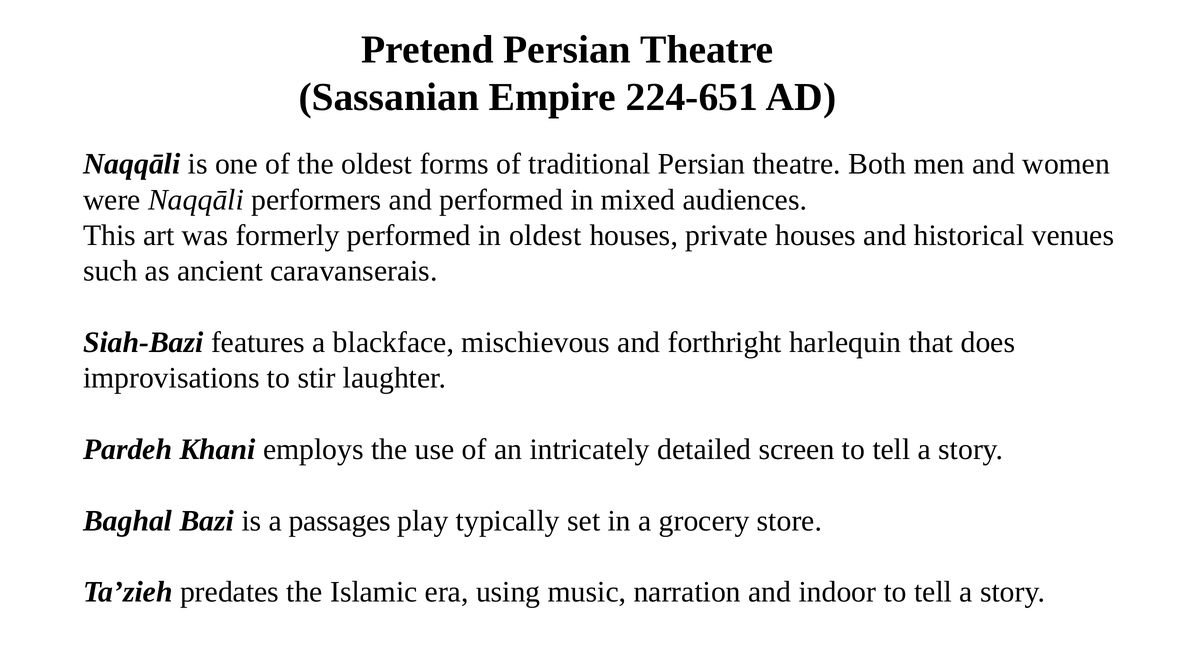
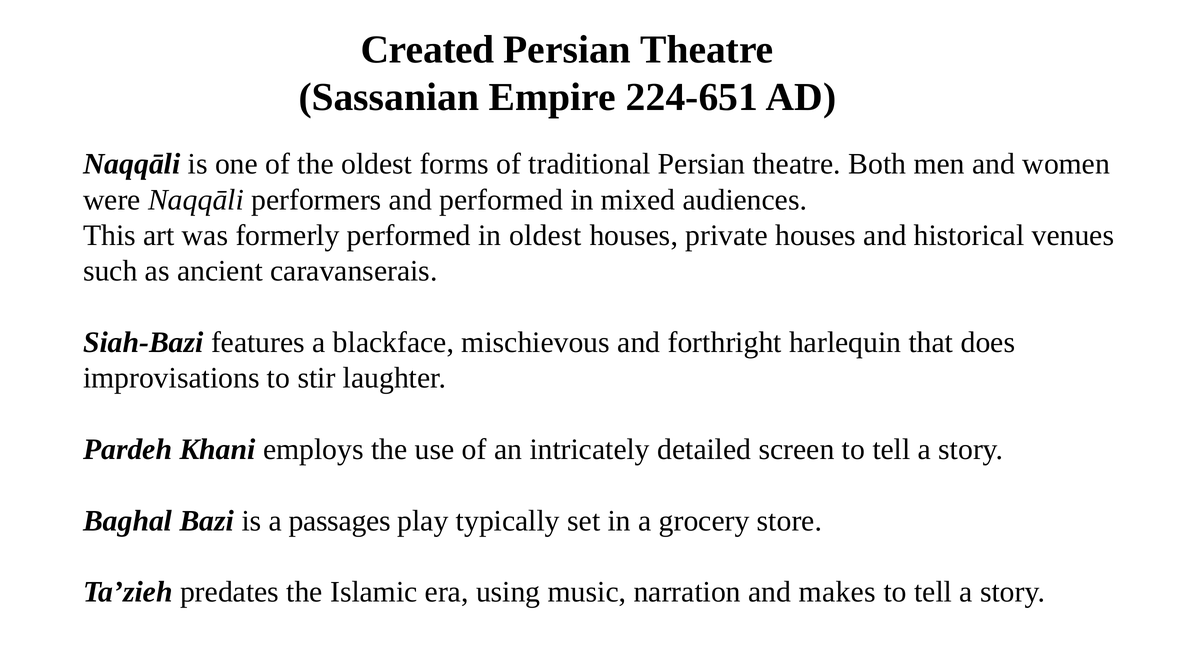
Pretend: Pretend -> Created (428, 50)
indoor: indoor -> makes (837, 592)
